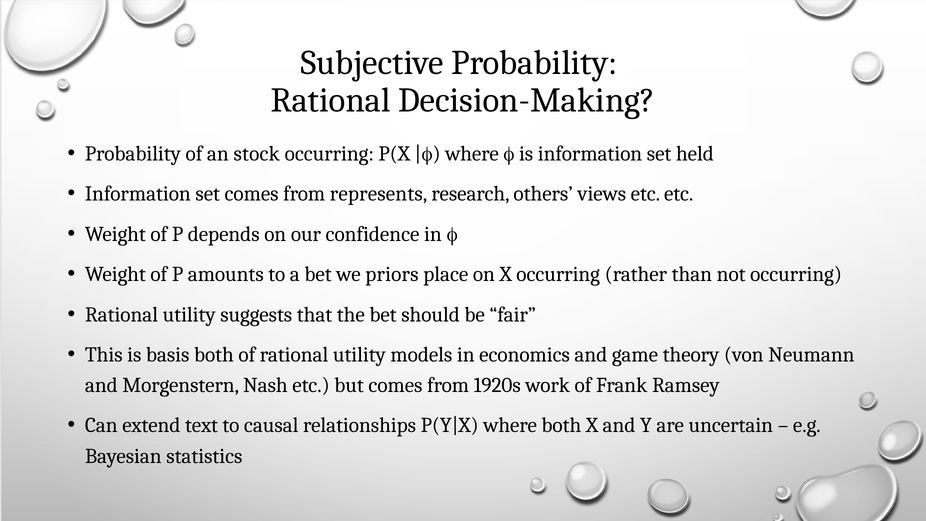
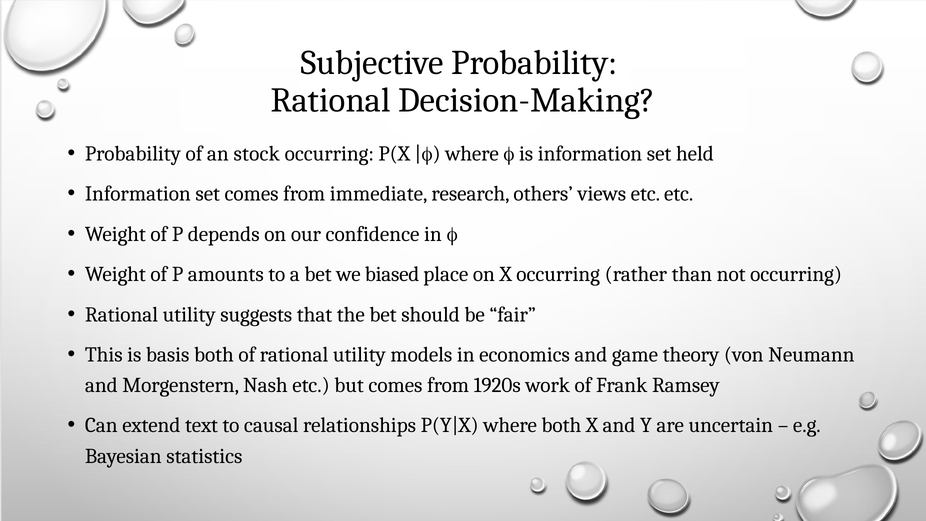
represents: represents -> immediate (379, 194)
priors: priors -> biased (392, 274)
